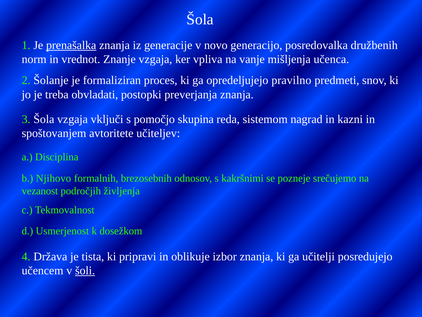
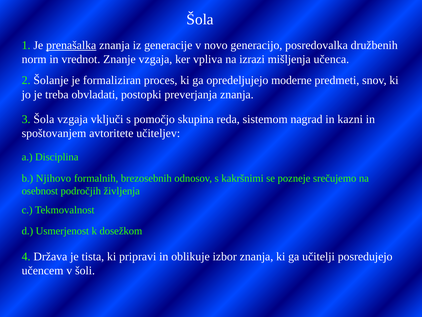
vanje: vanje -> izrazi (252, 59)
pravilno: pravilno -> moderne (291, 80)
vezanost: vezanost -> osebnost (40, 191)
šoli underline: present -> none (85, 270)
